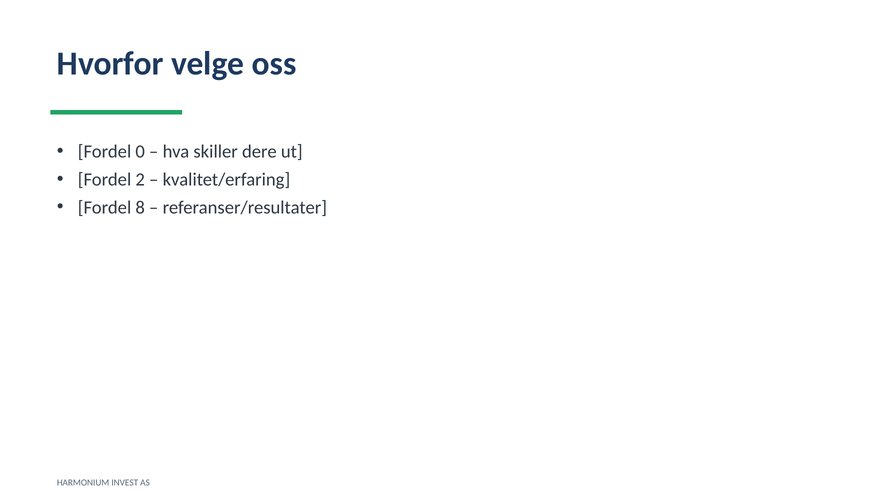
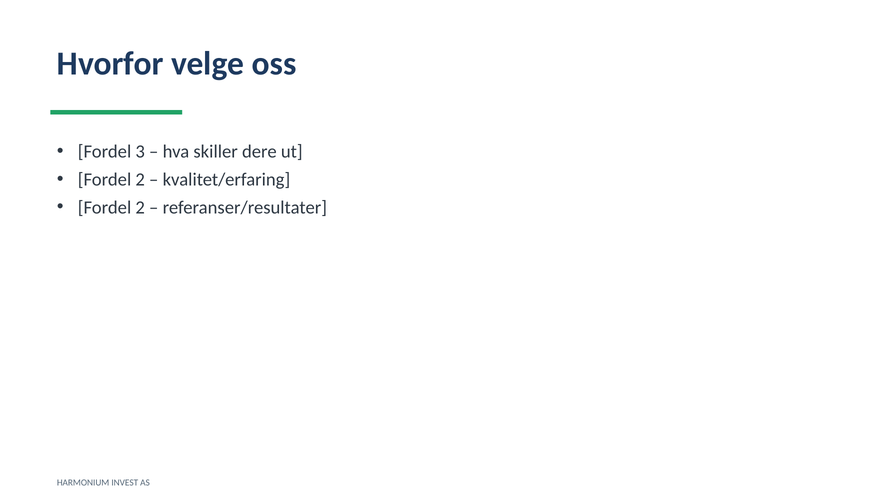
0: 0 -> 3 (140, 151)
8: 8 -> 2 (140, 207)
